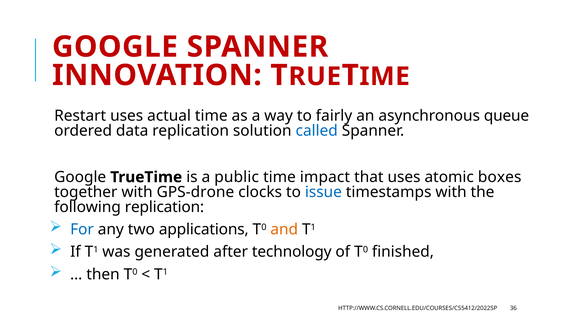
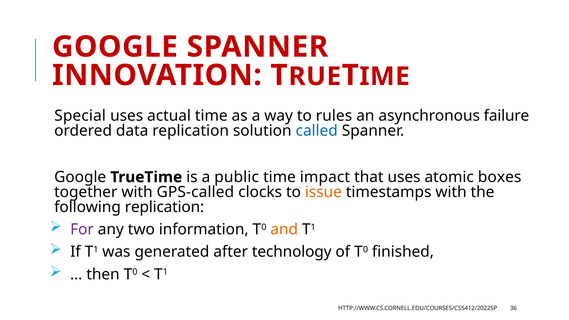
Restart: Restart -> Special (80, 116)
fairly: fairly -> rules (334, 116)
queue: queue -> failure (506, 116)
GPS-drone: GPS-drone -> GPS-called (195, 192)
issue colour: blue -> orange (323, 192)
For colour: blue -> purple (82, 230)
applications: applications -> information (204, 230)
